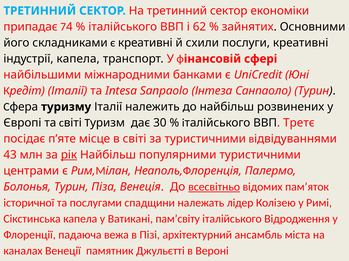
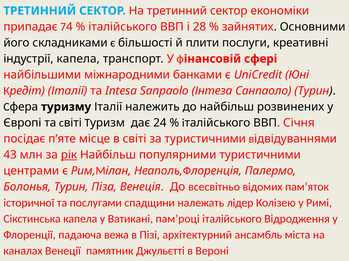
62: 62 -> 28 (199, 27)
є креативні: креативні -> більшості (145, 43)
схили: схили -> плити (202, 43)
30: 30 -> 24 (160, 123)
Третє: Третє -> Січня (299, 123)
всесвітньо underline: present -> none (214, 187)
пам’світу: пам’світу -> пам’році (178, 219)
